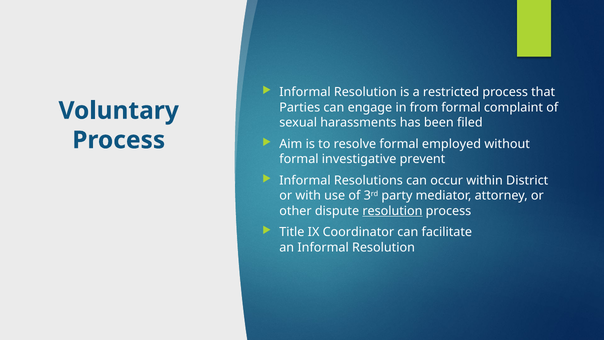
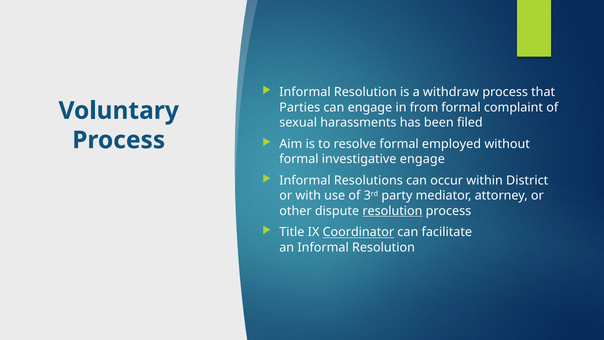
restricted: restricted -> withdraw (451, 92)
investigative prevent: prevent -> engage (422, 159)
Coordinator underline: none -> present (358, 232)
